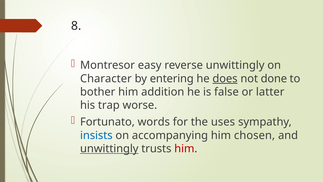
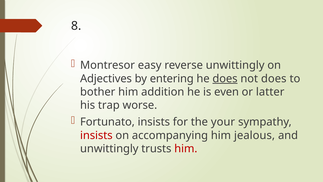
Character: Character -> Adjectives (106, 79)
not done: done -> does (274, 79)
false: false -> even (227, 92)
Fortunato words: words -> insists (154, 122)
uses: uses -> your (223, 122)
insists colour: blue -> red (96, 135)
chosen: chosen -> jealous (254, 135)
unwittingly underline: present -> none (109, 148)
